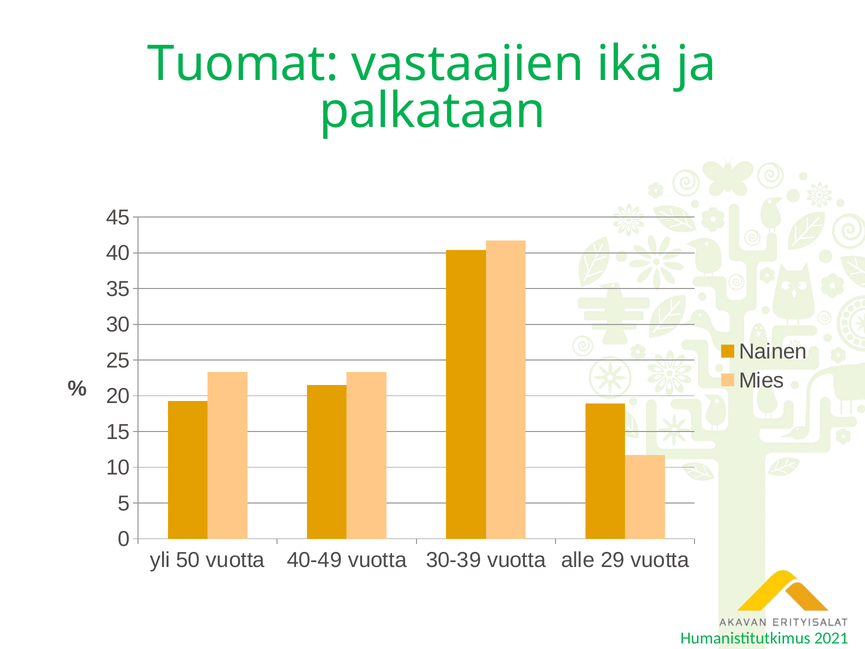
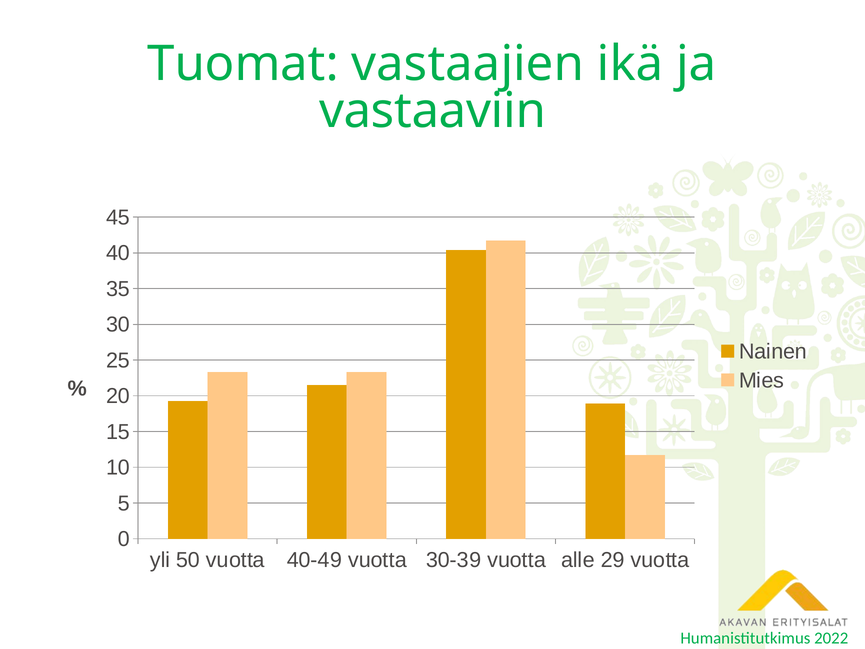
palkataan: palkataan -> vastaaviin (433, 111)
2021: 2021 -> 2022 (831, 638)
